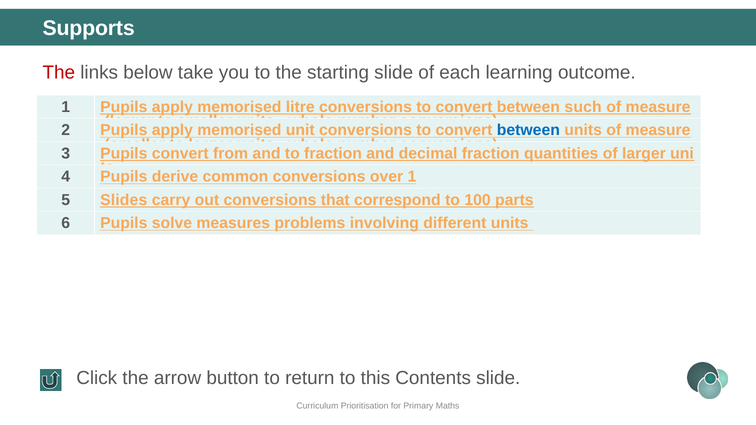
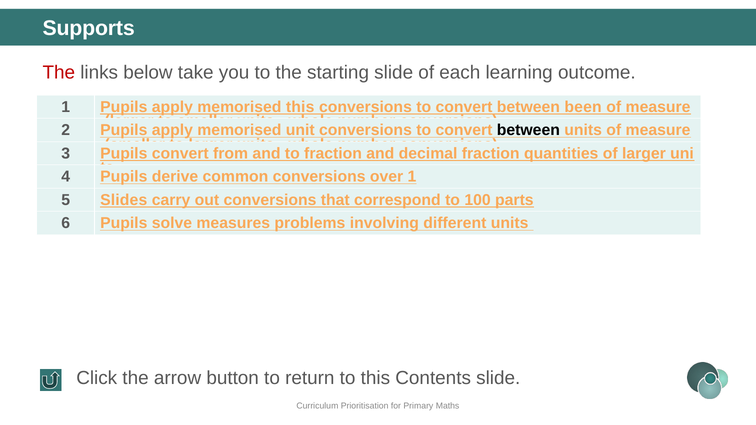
memorised litre: litre -> this (300, 107)
such: such -> been (583, 107)
between colour: blue -> black (528, 130)
